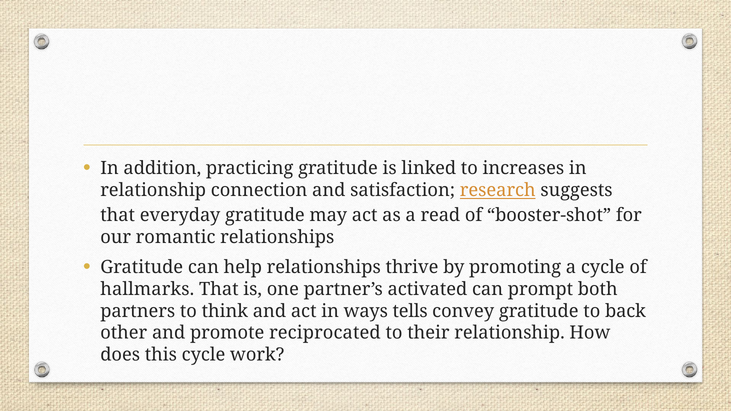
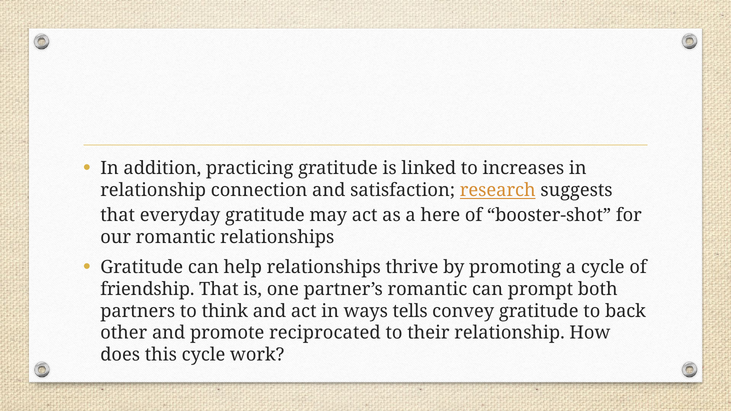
read: read -> here (440, 215)
hallmarks: hallmarks -> friendship (147, 289)
partner’s activated: activated -> romantic (427, 289)
